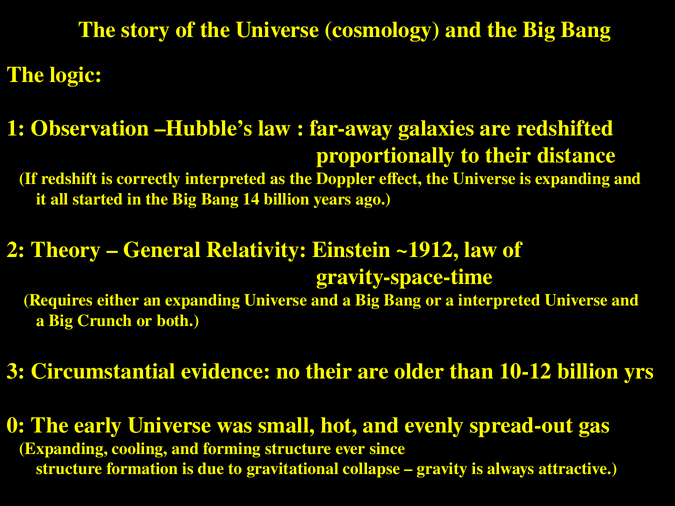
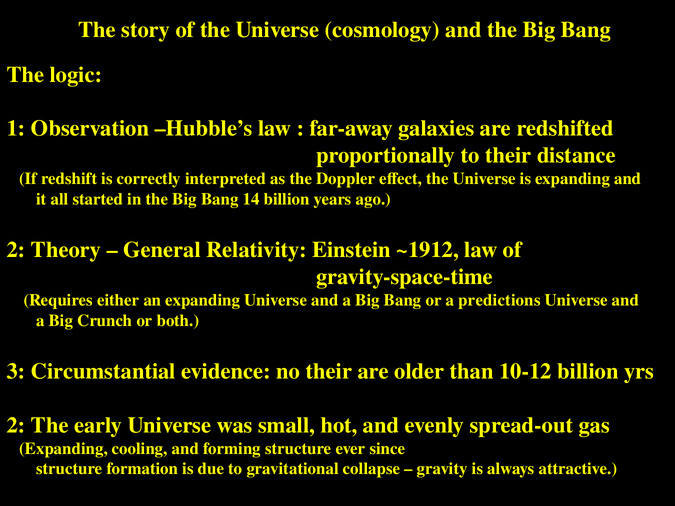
a interpreted: interpreted -> predictions (499, 300)
0: 0 -> 2 (16, 426)
